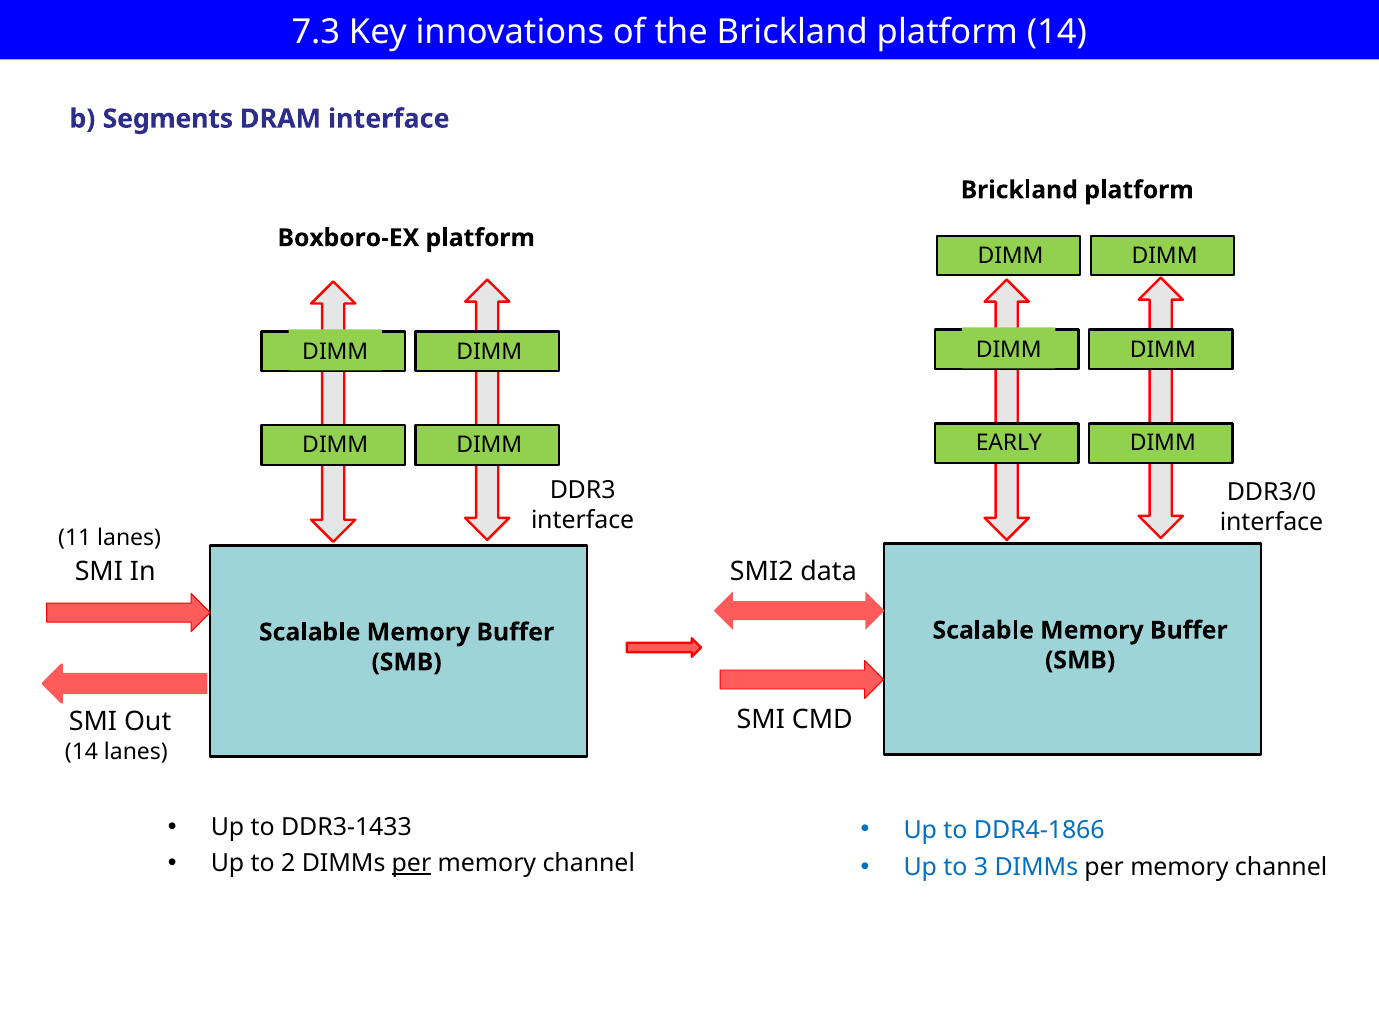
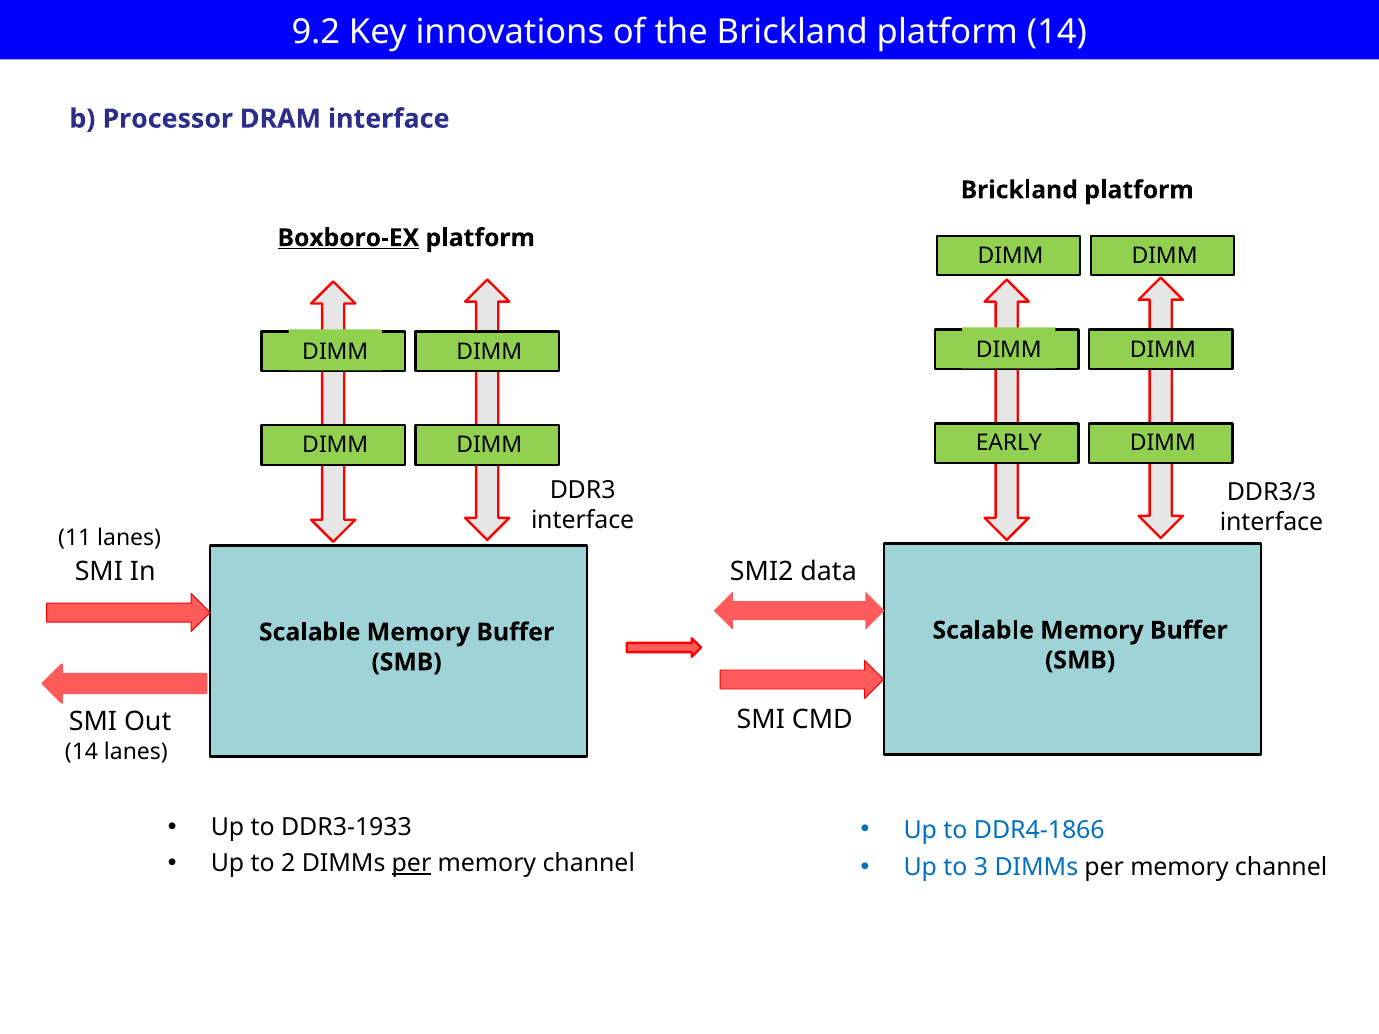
7.3: 7.3 -> 9.2 (316, 32)
Segments: Segments -> Processor (168, 119)
Boxboro-EX underline: none -> present (348, 238)
DDR3/0: DDR3/0 -> DDR3/3 (1272, 493)
DDR3-1433: DDR3-1433 -> DDR3-1933 (347, 828)
